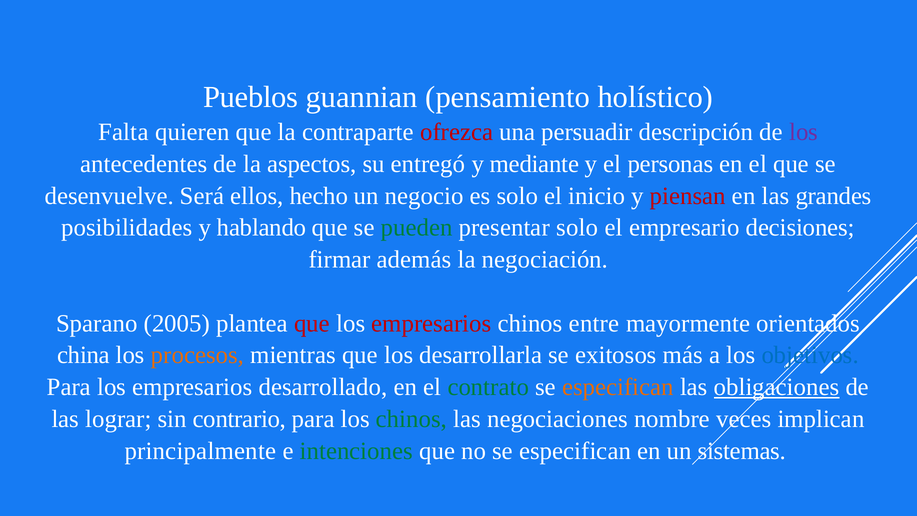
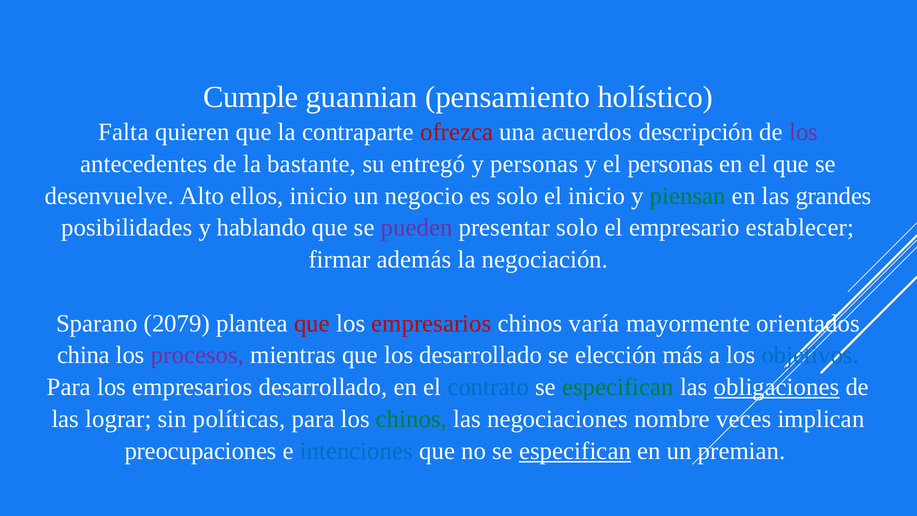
Pueblos: Pueblos -> Cumple (251, 97)
persuadir: persuadir -> acuerdos (587, 132)
aspectos: aspectos -> bastante (312, 164)
y mediante: mediante -> personas (534, 164)
Será: Será -> Alto (202, 196)
ellos hecho: hecho -> inicio (319, 196)
piensan colour: red -> green (688, 196)
pueden colour: green -> purple (417, 228)
decisiones: decisiones -> establecer (800, 228)
2005: 2005 -> 2079 (177, 323)
entre: entre -> varía (594, 323)
procesos colour: orange -> purple (197, 355)
los desarrollarla: desarrollarla -> desarrollado (481, 355)
exitosos: exitosos -> elección (616, 355)
contrato colour: green -> blue (488, 387)
especifican colour: orange -> green (618, 387)
contrario: contrario -> políticas (239, 419)
principalmente: principalmente -> preocupaciones (201, 451)
intenciones colour: green -> blue (356, 451)
especifican underline: none -> present (575, 451)
sistemas: sistemas -> premian (742, 451)
